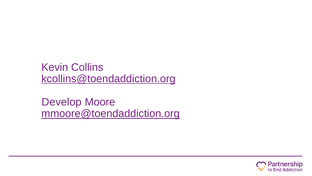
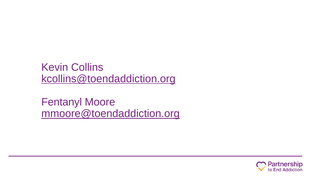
Develop: Develop -> Fentanyl (62, 102)
